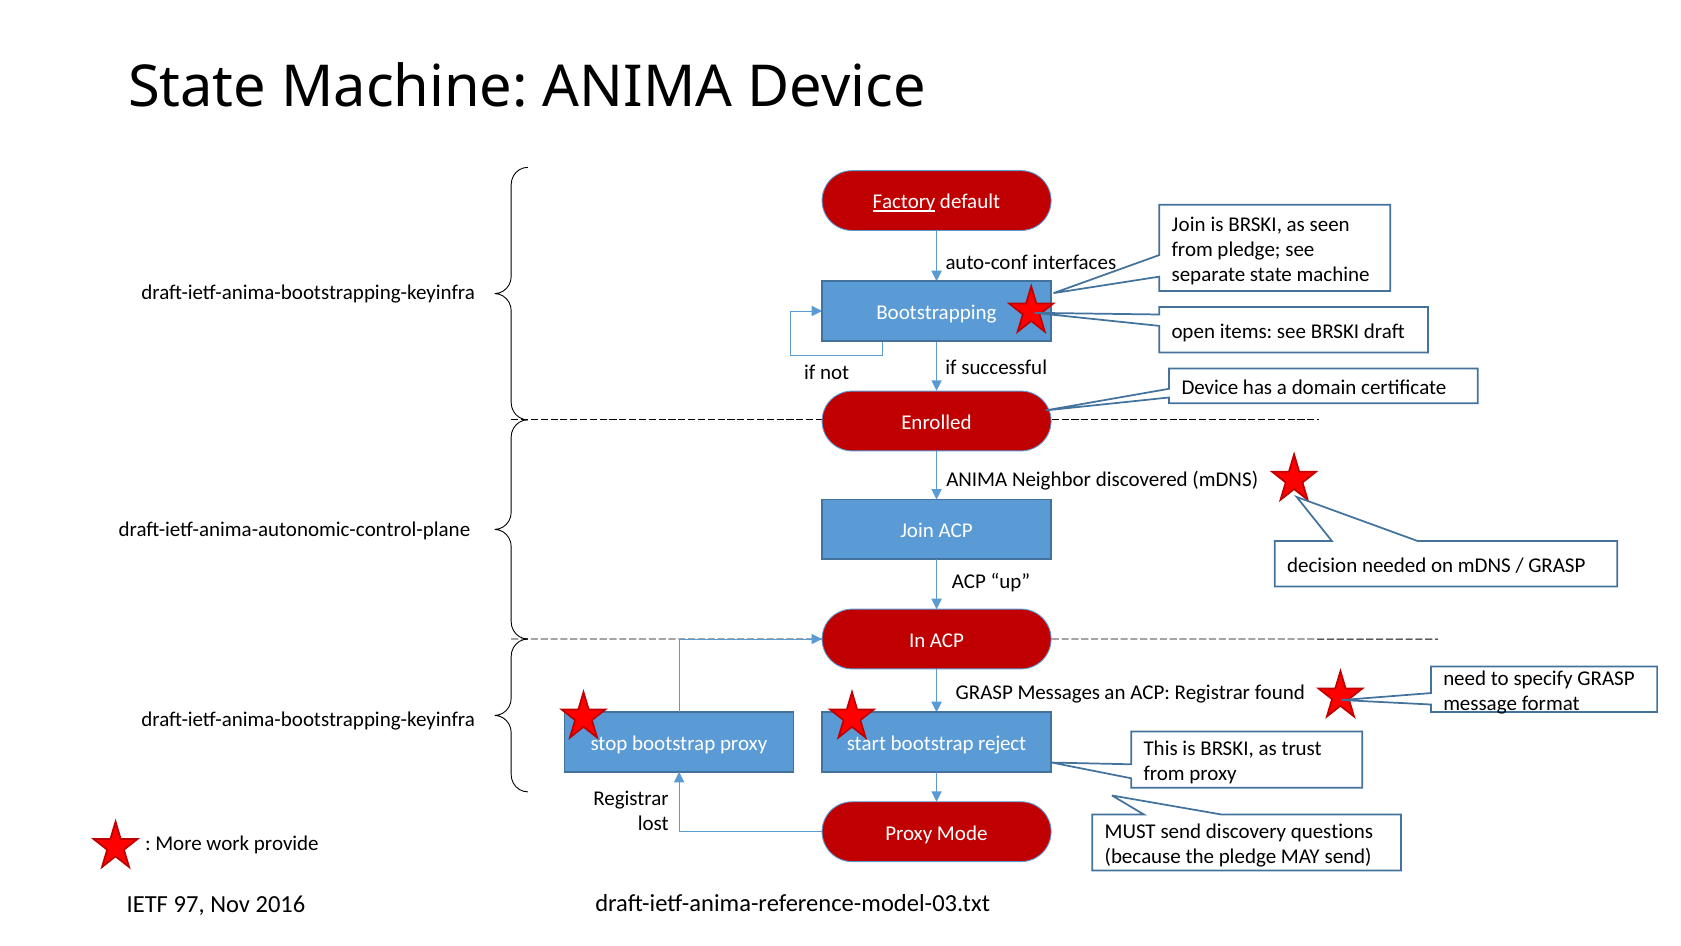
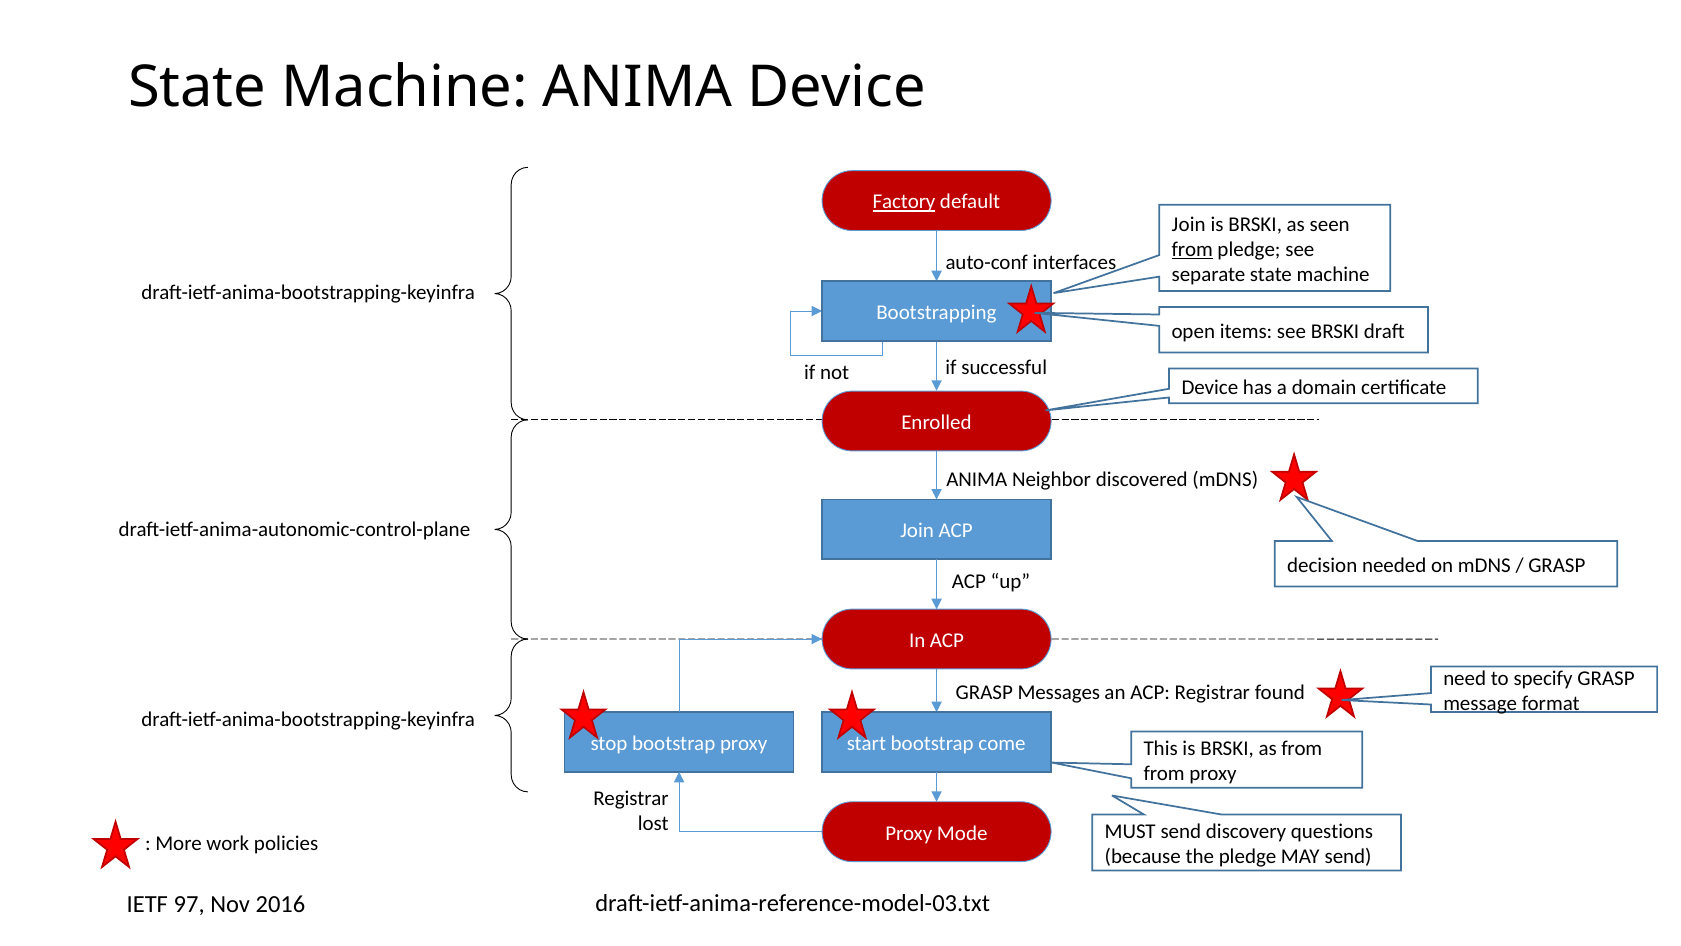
from underline: none -> present (1192, 249)
reject: reject -> come (1002, 743)
as trust: trust -> from (1302, 748)
provide: provide -> policies (286, 843)
